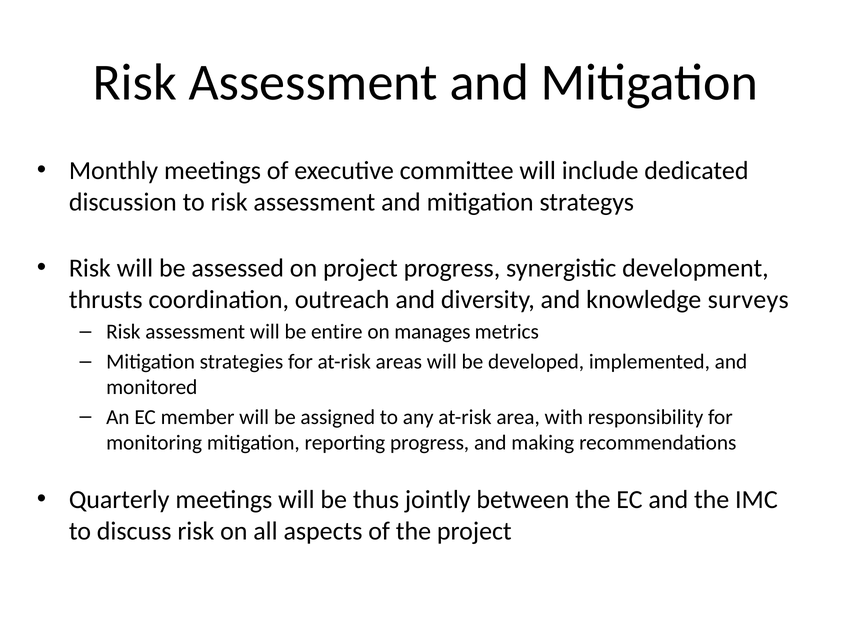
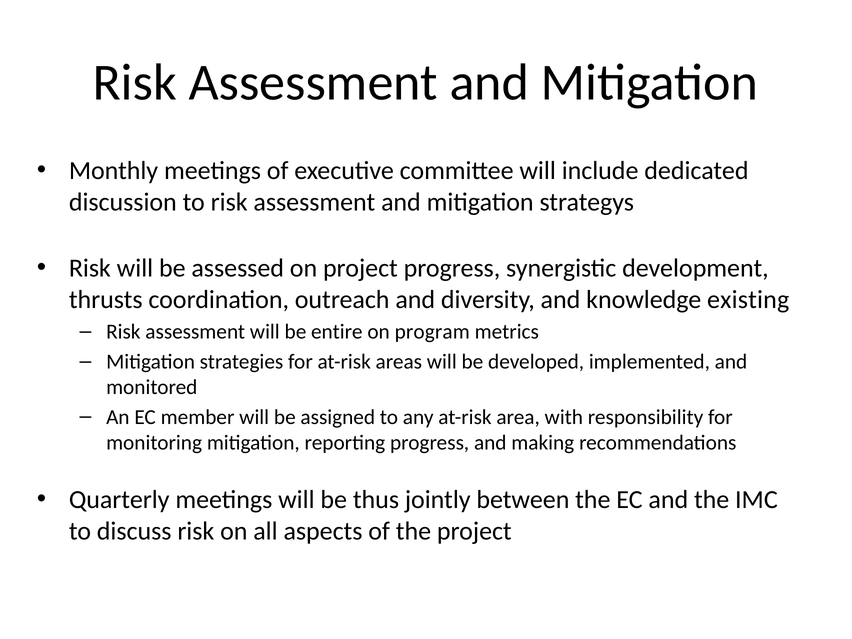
surveys: surveys -> existing (748, 300)
manages: manages -> program (432, 332)
